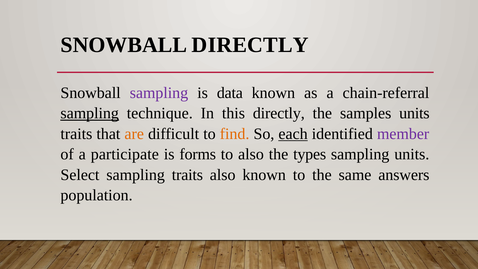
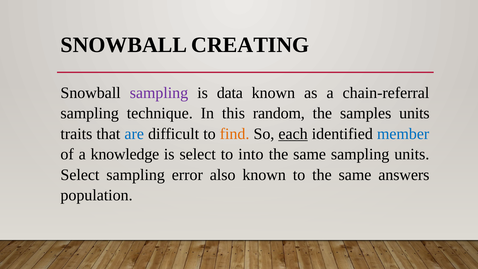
SNOWBALL DIRECTLY: DIRECTLY -> CREATING (250, 45)
sampling underline: present -> none (90, 113)
this directly: directly -> random (279, 113)
are colour: orange -> blue (134, 134)
member colour: purple -> blue (403, 134)
participate: participate -> knowledge (125, 154)
is forms: forms -> select (198, 154)
to also: also -> into (251, 154)
types: types -> same (310, 154)
sampling traits: traits -> error (187, 175)
